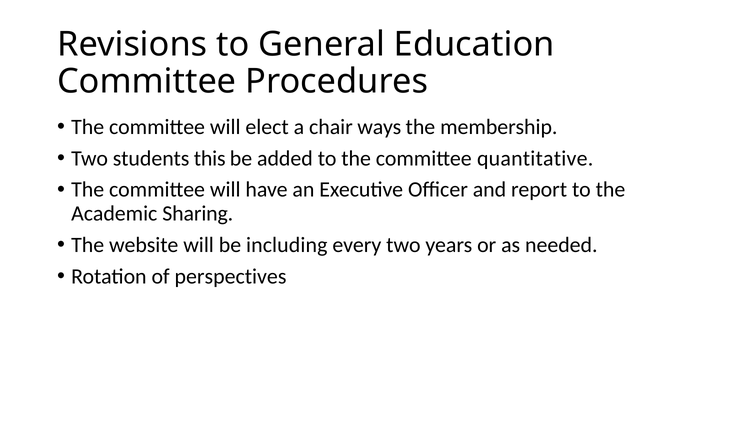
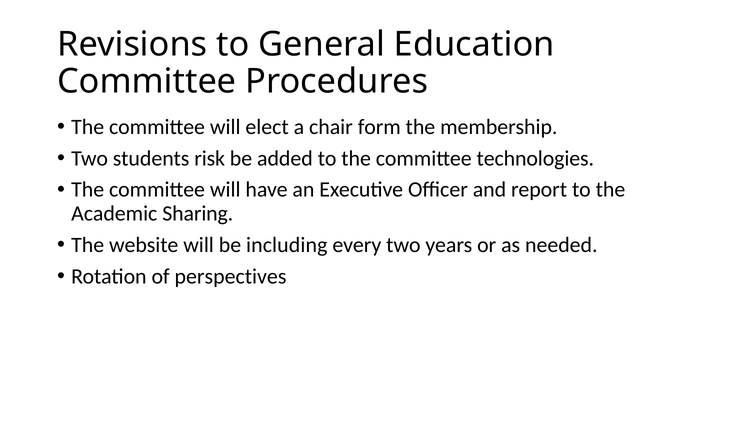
ways: ways -> form (379, 127)
this: this -> risk (210, 158)
quantitative: quantitative -> technologies (535, 158)
